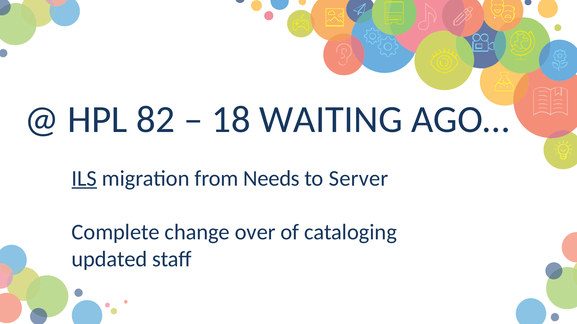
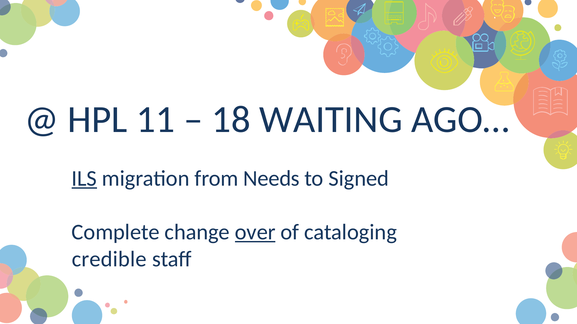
82: 82 -> 11 (156, 120)
Server: Server -> Signed (359, 179)
over underline: none -> present (255, 232)
updated: updated -> credible (109, 259)
